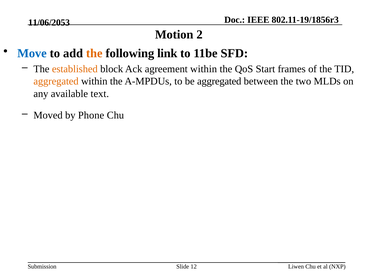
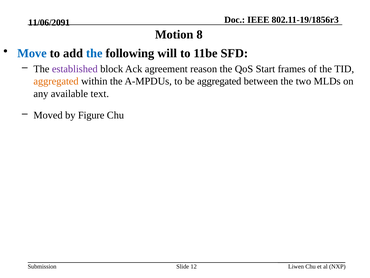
11/06/2053: 11/06/2053 -> 11/06/2091 (49, 22)
2: 2 -> 8 (200, 35)
the colour: orange -> blue (94, 53)
link: link -> will (167, 53)
established colour: orange -> purple (75, 69)
agreement within: within -> reason (204, 69)
Phone: Phone -> Figure (91, 115)
